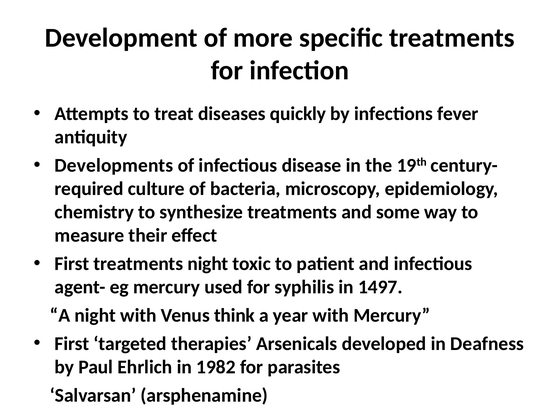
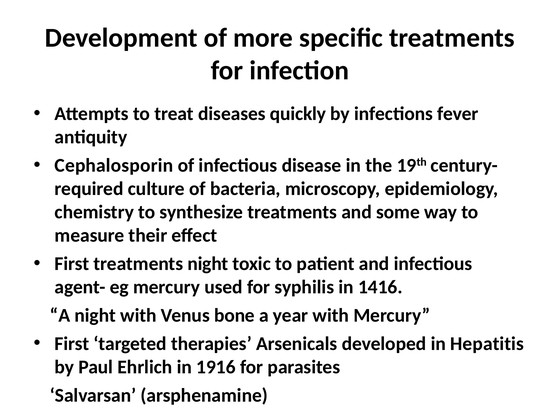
Developments: Developments -> Cephalosporin (114, 165)
1497: 1497 -> 1416 (380, 287)
think: think -> bone (234, 315)
Deafness: Deafness -> Hepatitis (487, 344)
1982: 1982 -> 1916 (216, 367)
